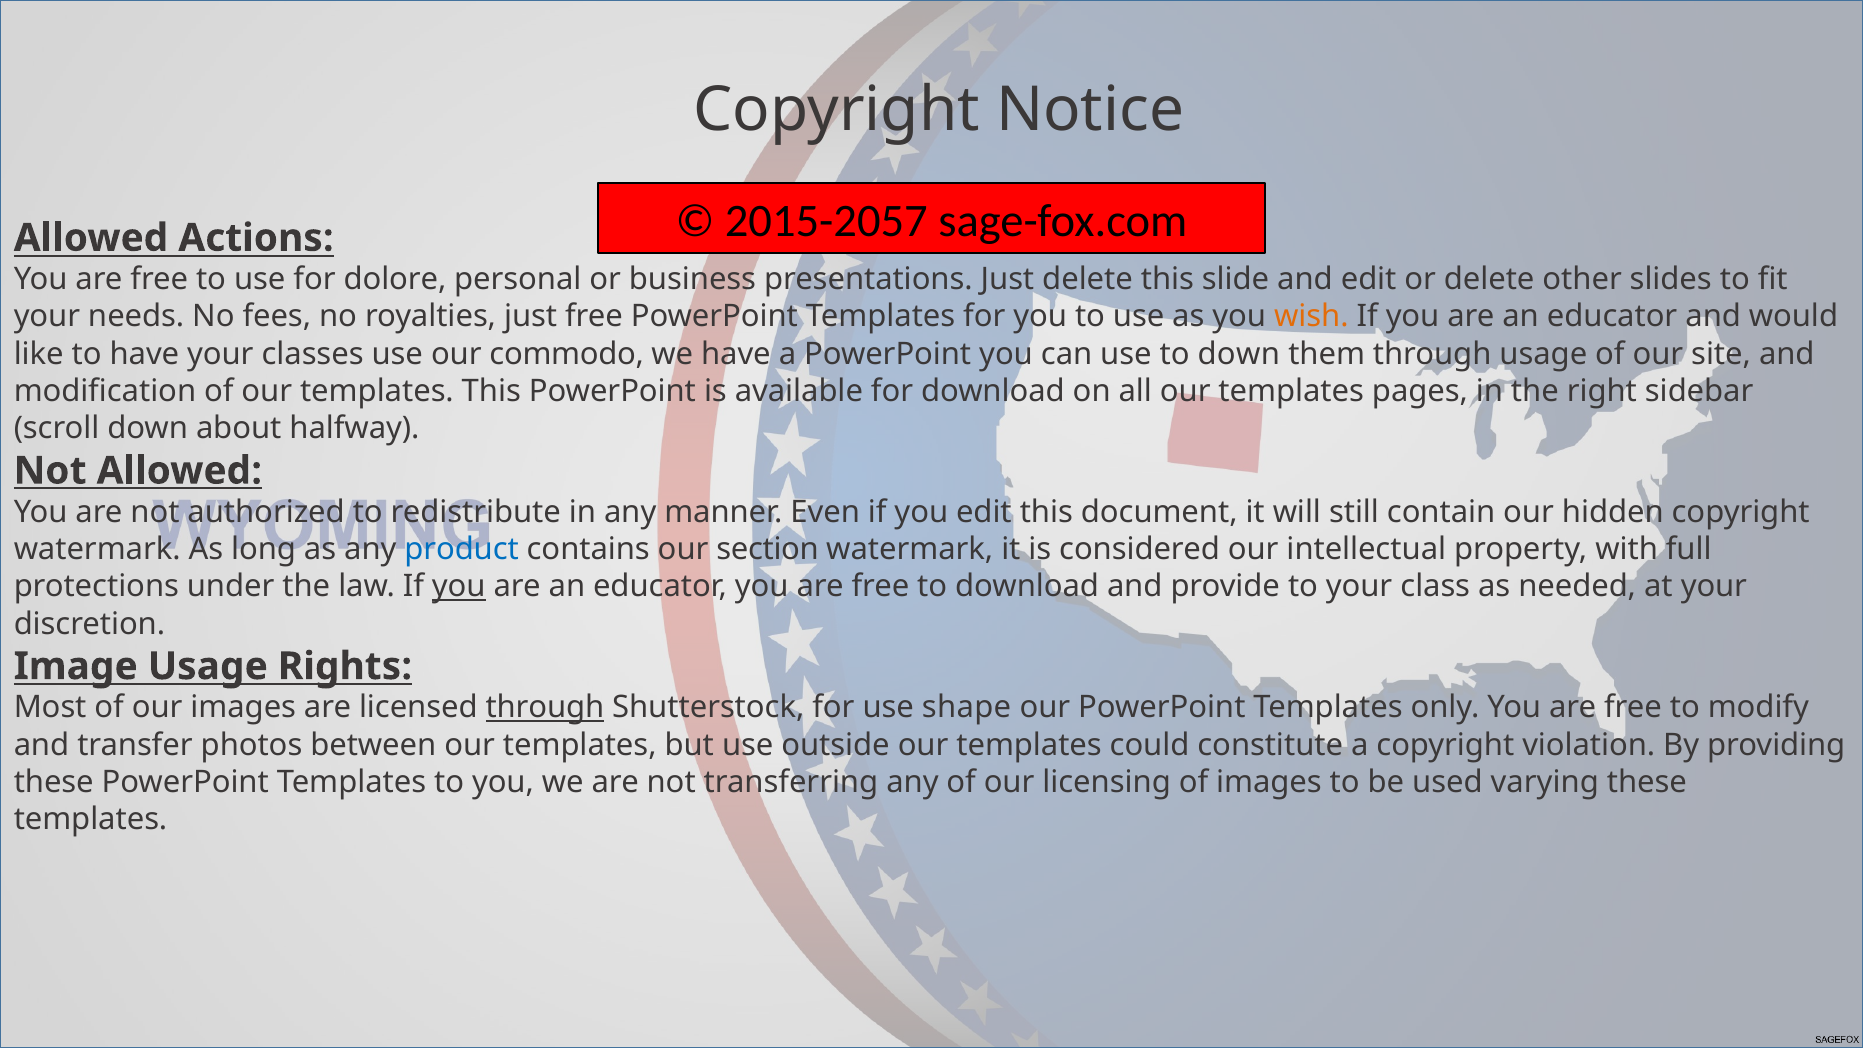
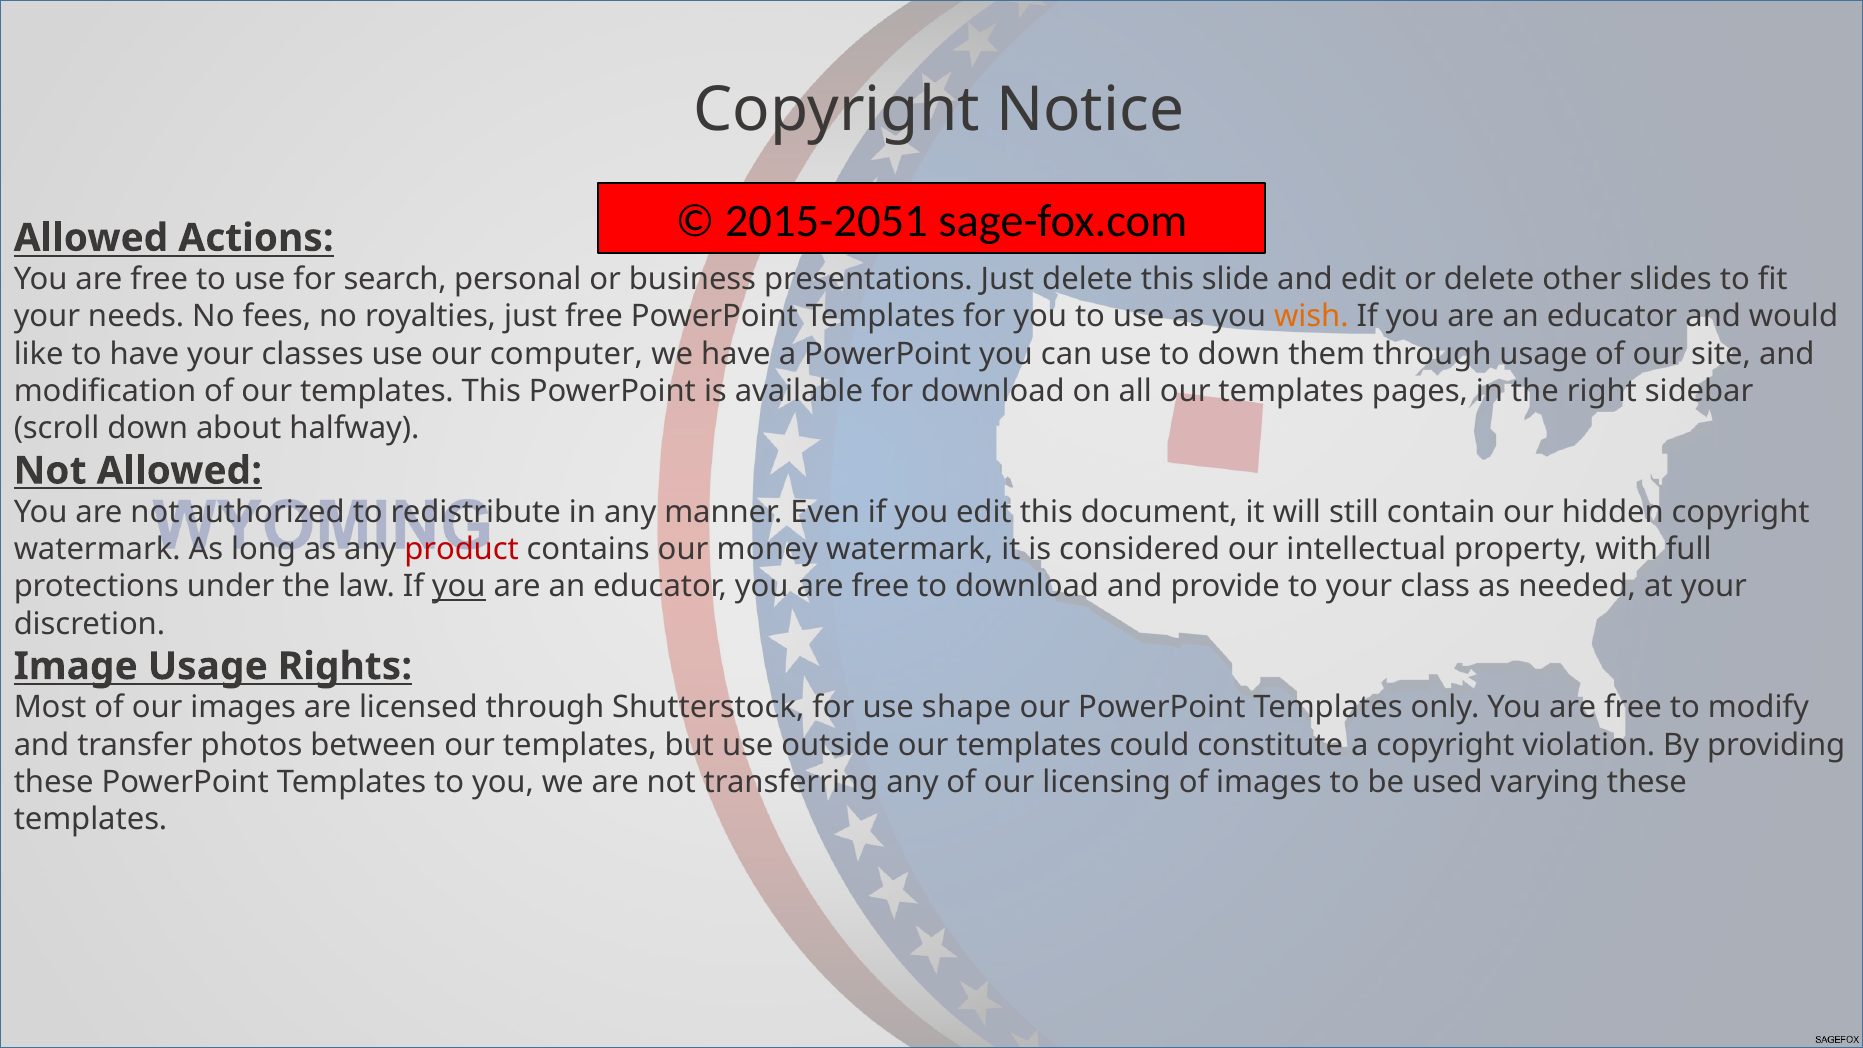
2015-2057: 2015-2057 -> 2015-2051 (826, 221)
dolore: dolore -> search (395, 279)
commodo: commodo -> computer (566, 354)
product colour: blue -> red (462, 549)
section: section -> money (767, 549)
through underline: present -> none (545, 708)
